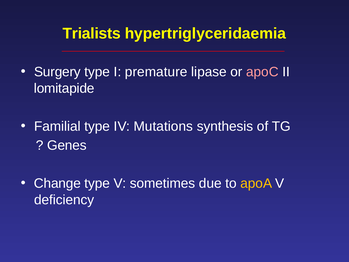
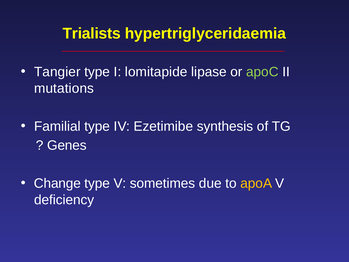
Surgery: Surgery -> Tangier (57, 72)
premature: premature -> lomitapide (156, 72)
apoC colour: pink -> light green (262, 72)
lomitapide: lomitapide -> mutations (64, 88)
Mutations: Mutations -> Ezetimibe (163, 126)
